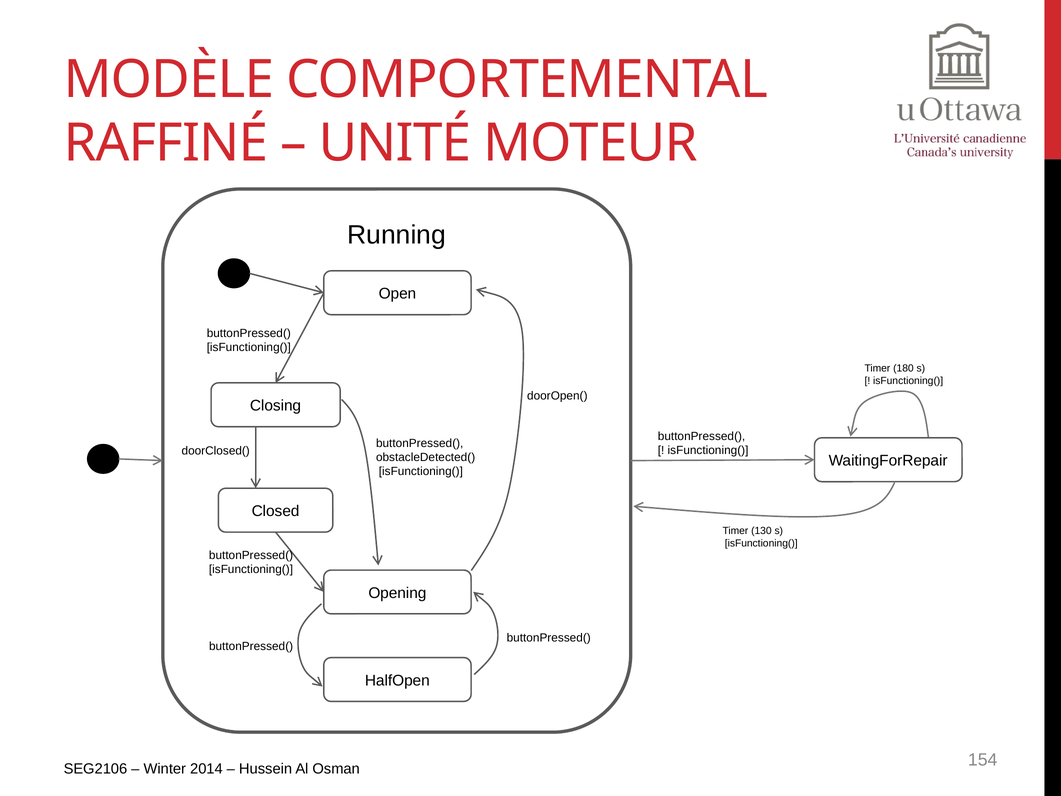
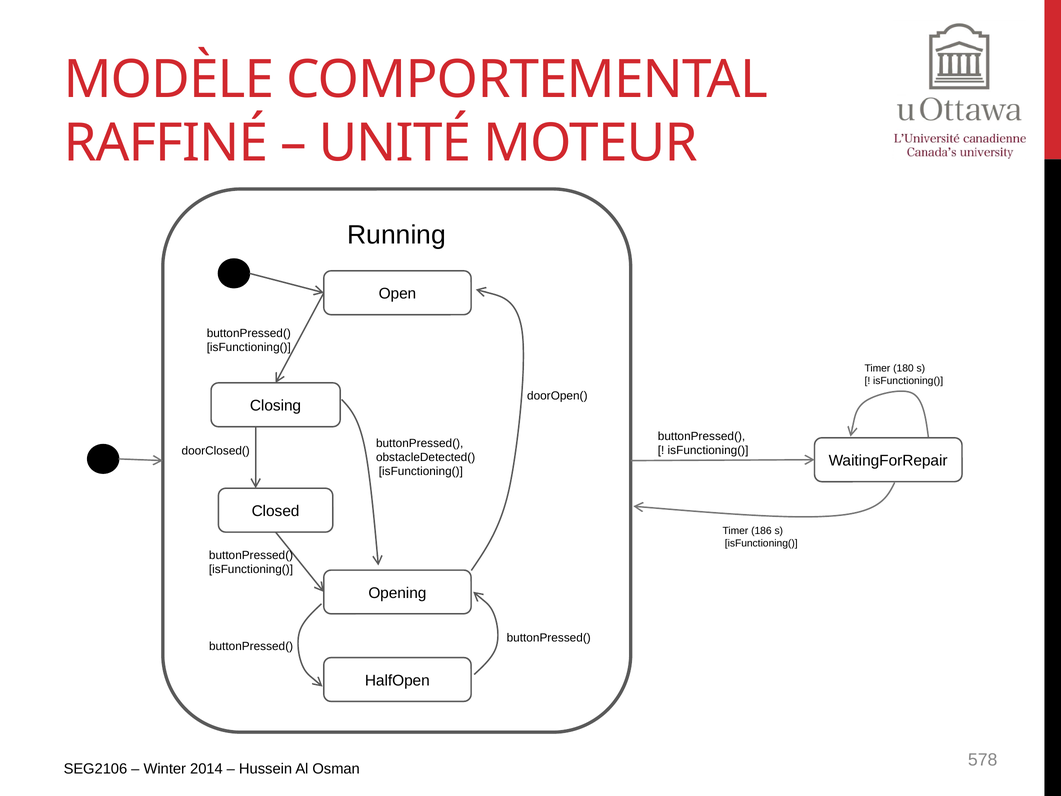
130: 130 -> 186 (761, 531)
154: 154 -> 578 (983, 760)
